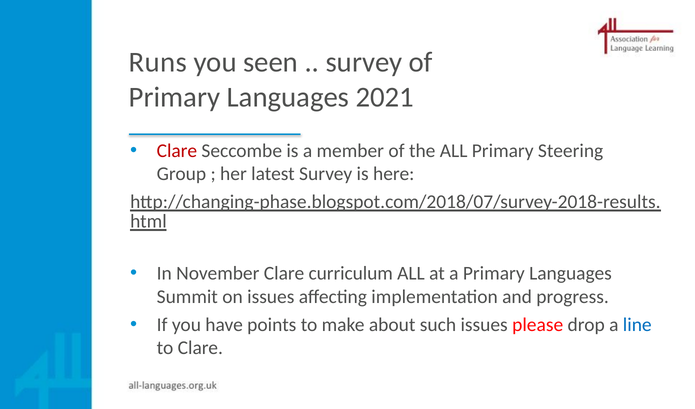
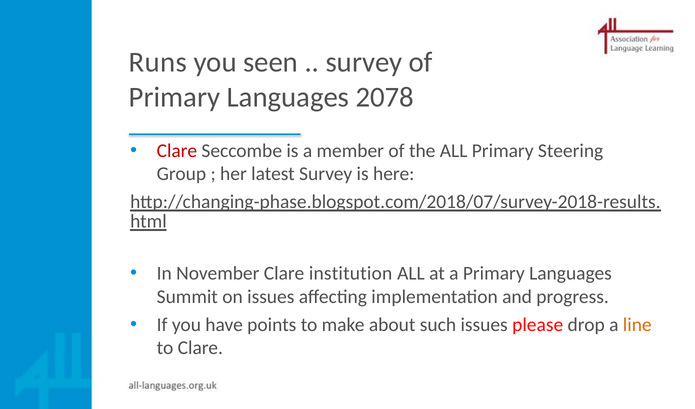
2021: 2021 -> 2078 (385, 97)
curriculum: curriculum -> institution (351, 273)
line colour: blue -> orange (637, 325)
